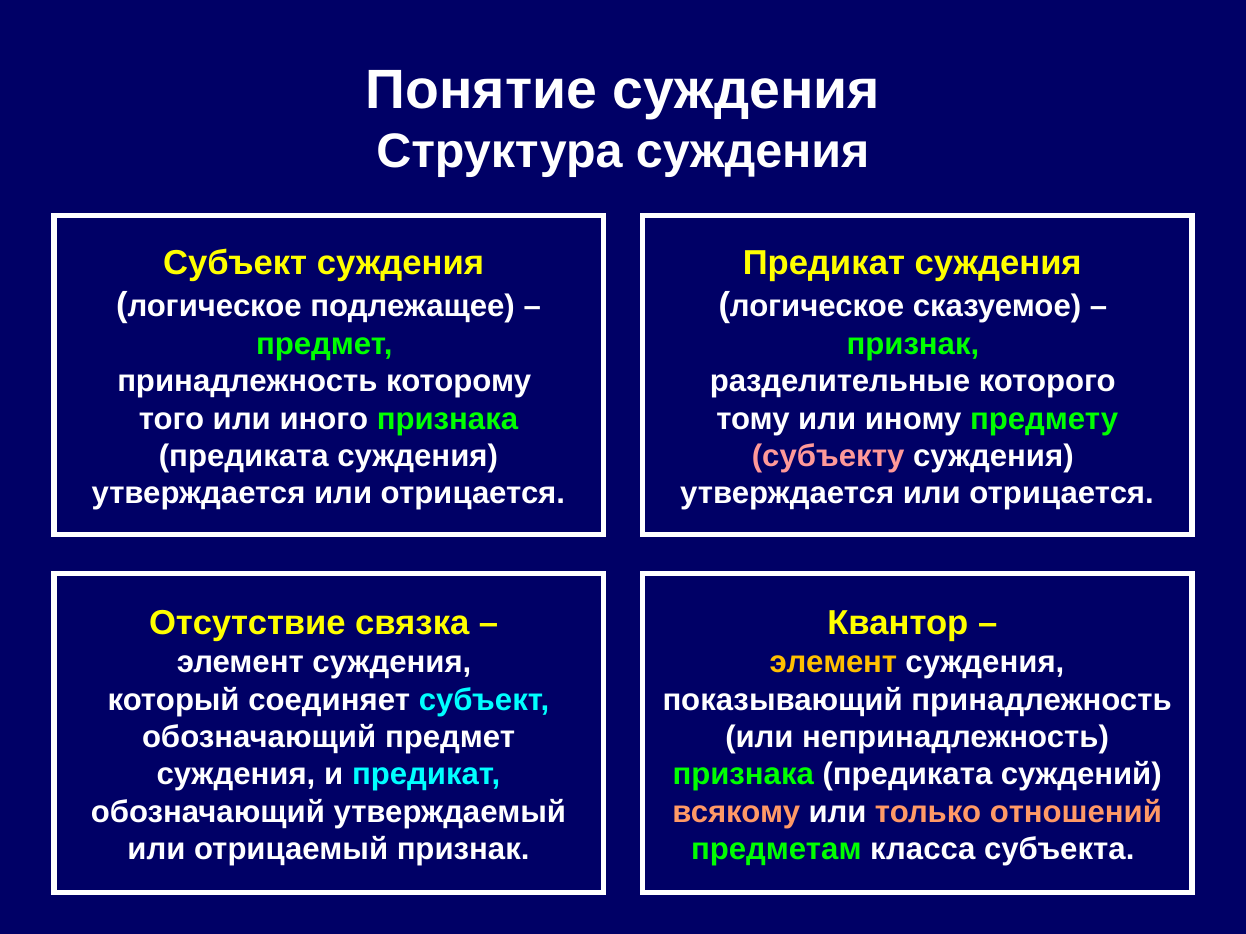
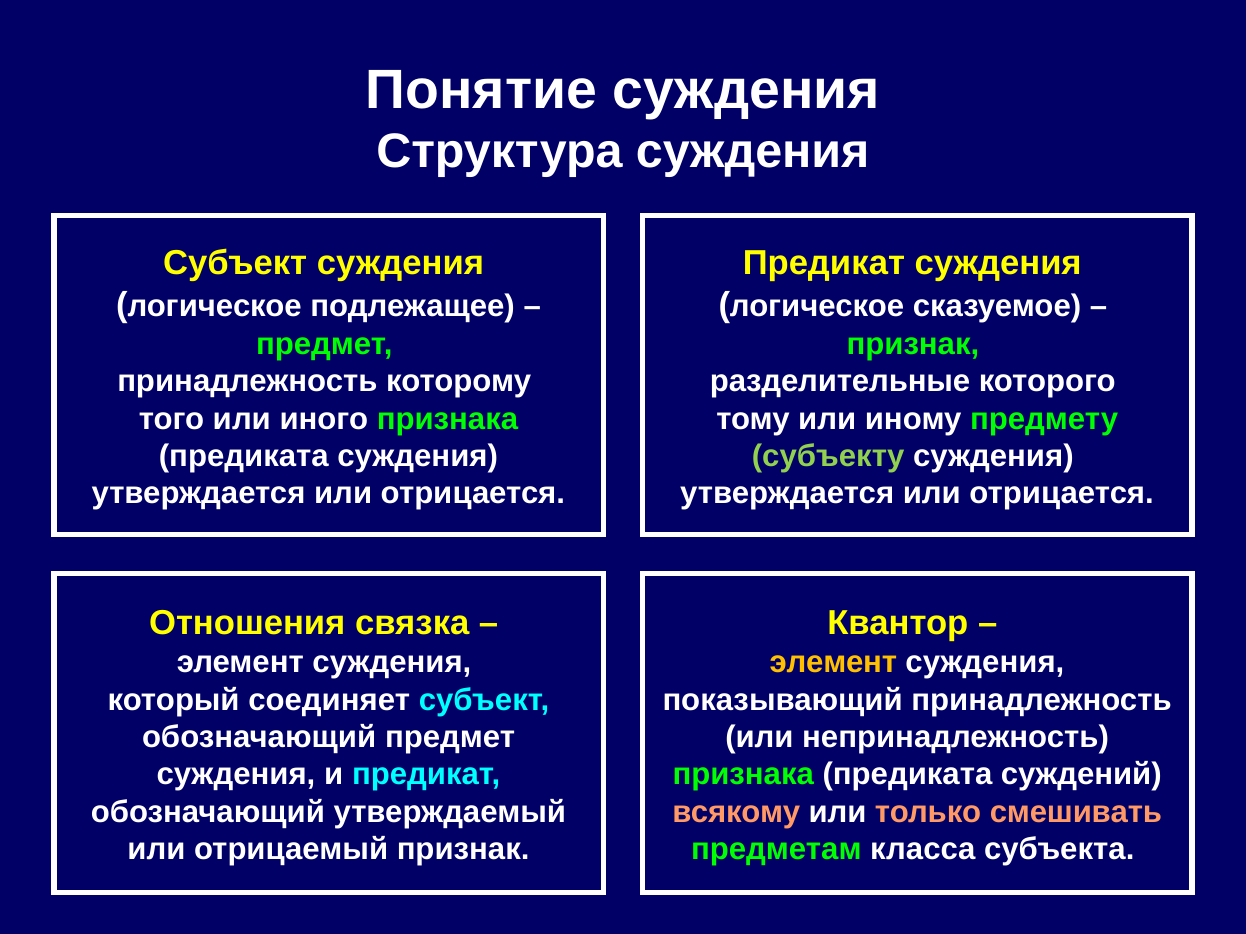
субъекту colour: pink -> light green (828, 456)
Отсутствие: Отсутствие -> Отношения (247, 624)
отношений: отношений -> смешивать (1076, 812)
